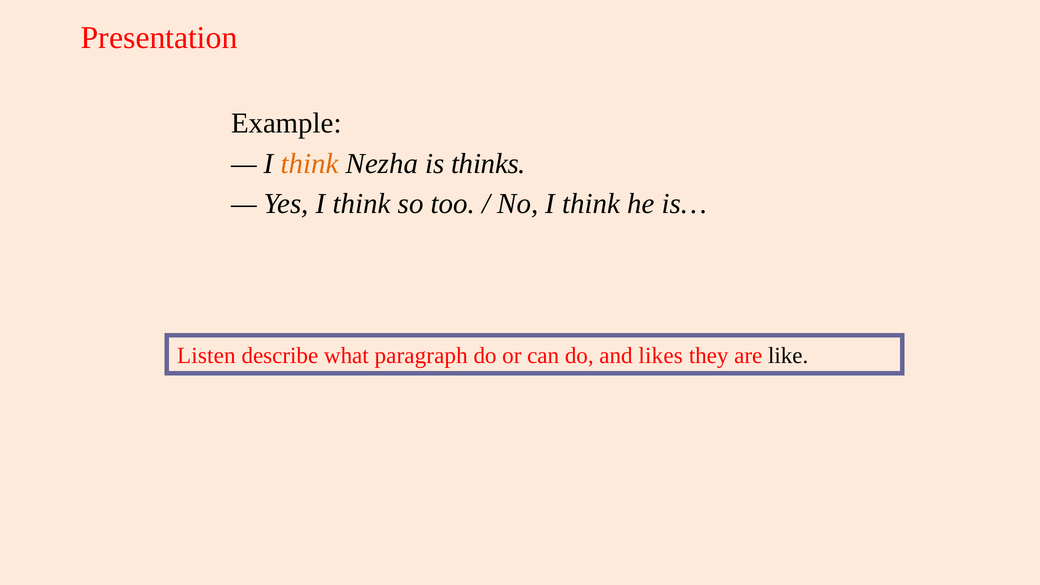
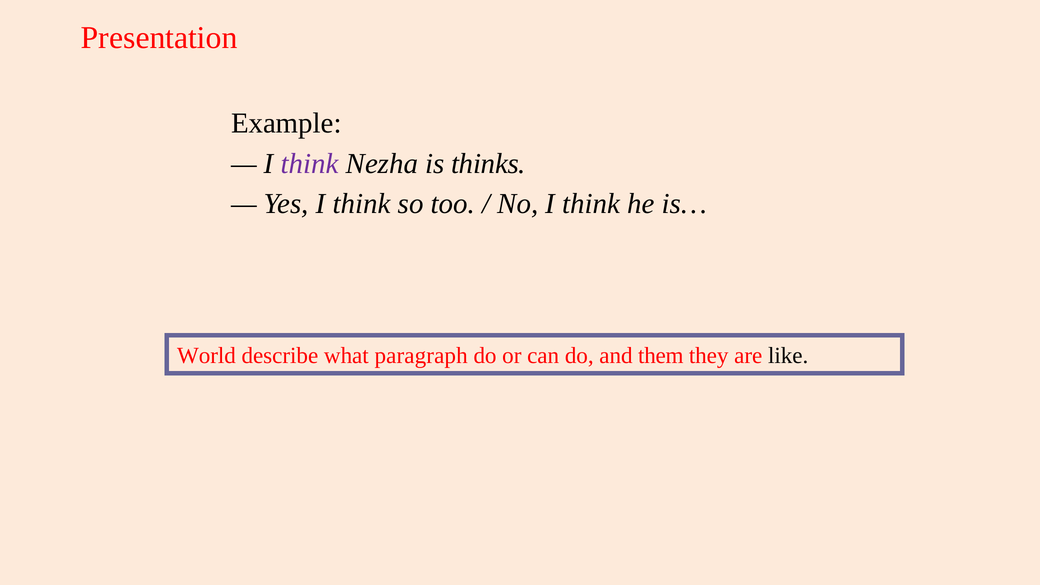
think colour: orange -> purple (310, 164)
Listen: Listen -> World (206, 356)
likes: likes -> them (661, 356)
